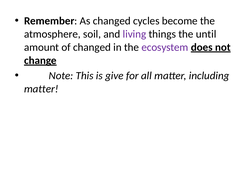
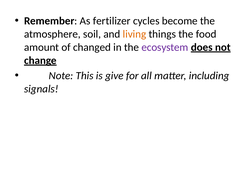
As changed: changed -> fertilizer (112, 21)
living colour: purple -> orange (134, 34)
until: until -> food (206, 34)
matter: matter -> signals (41, 89)
